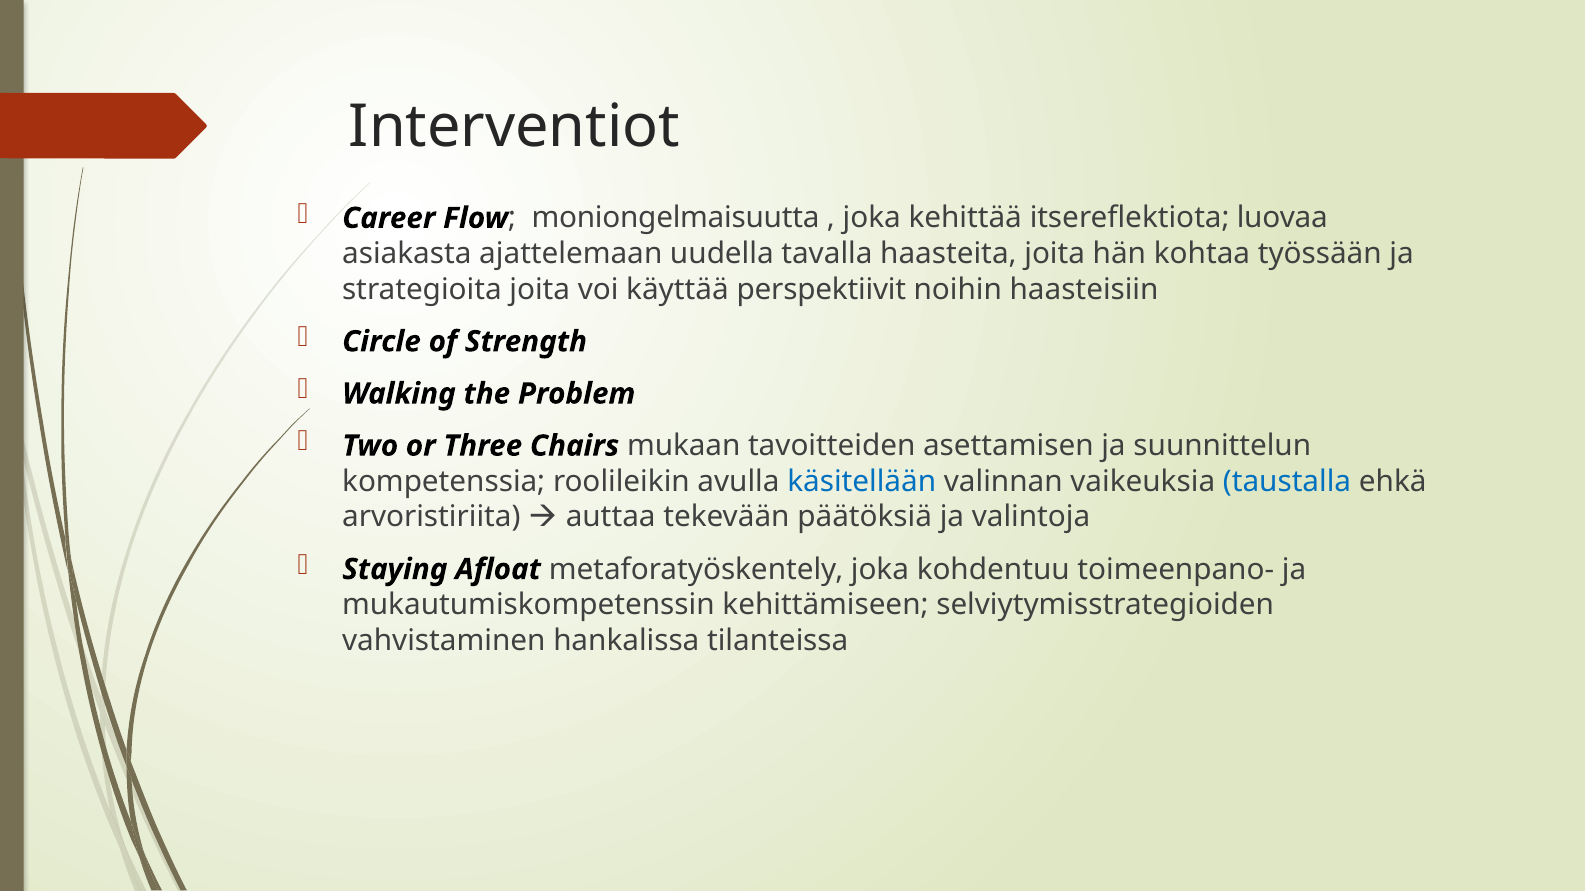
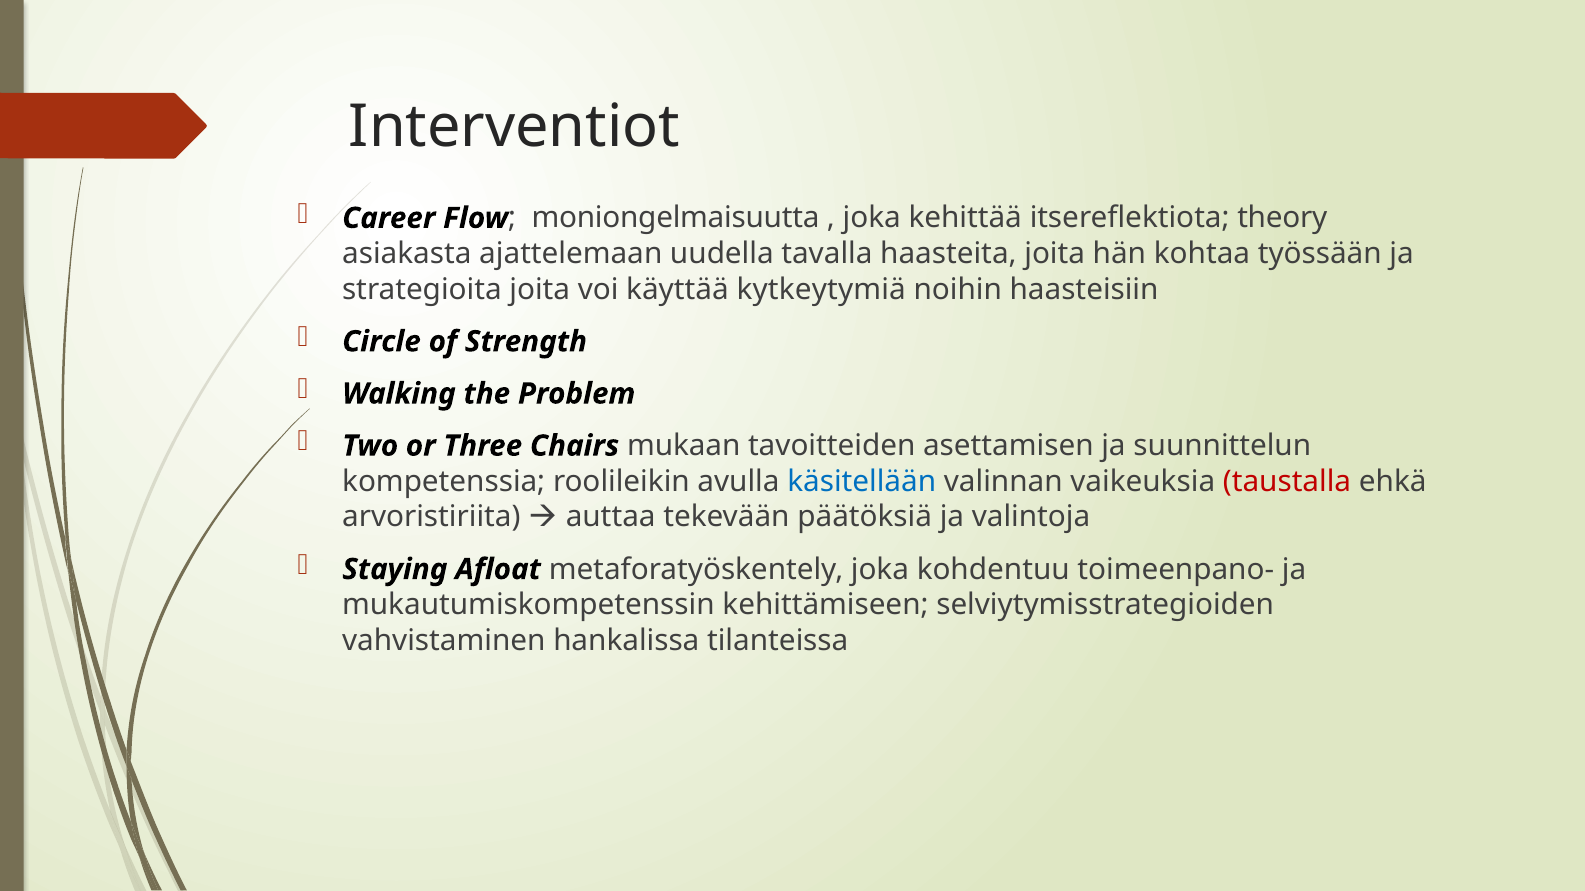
luovaa: luovaa -> theory (1282, 218)
perspektiivit: perspektiivit -> kytkeytymiä (821, 290)
taustalla colour: blue -> red (1287, 482)
